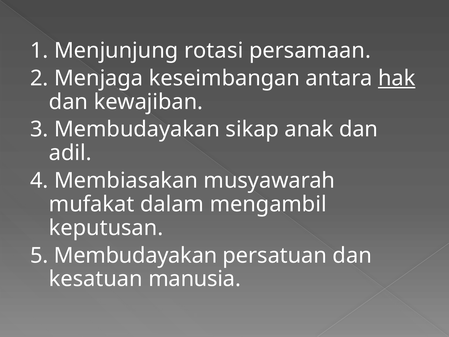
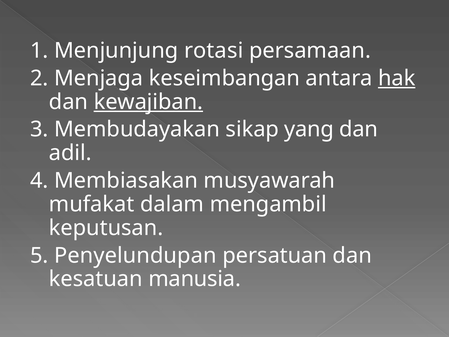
kewajiban underline: none -> present (148, 102)
anak: anak -> yang (309, 129)
5 Membudayakan: Membudayakan -> Penyelundupan (135, 255)
